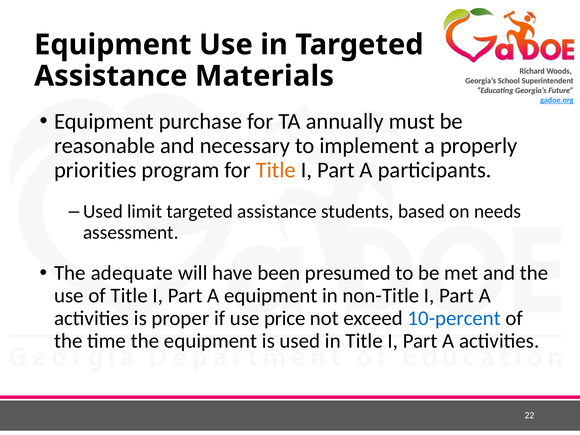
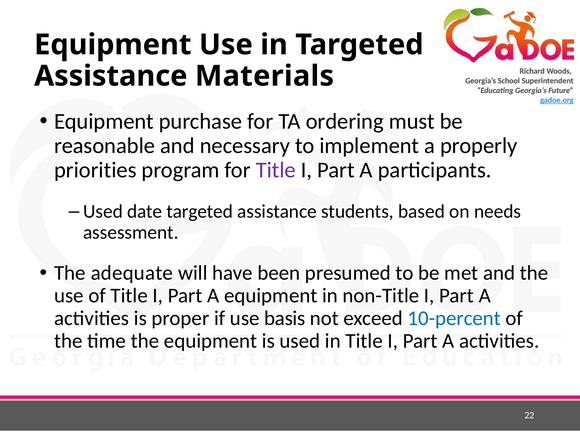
annually: annually -> ordering (345, 121)
Title colour: orange -> purple (276, 170)
limit: limit -> date (145, 211)
price: price -> basis (285, 318)
